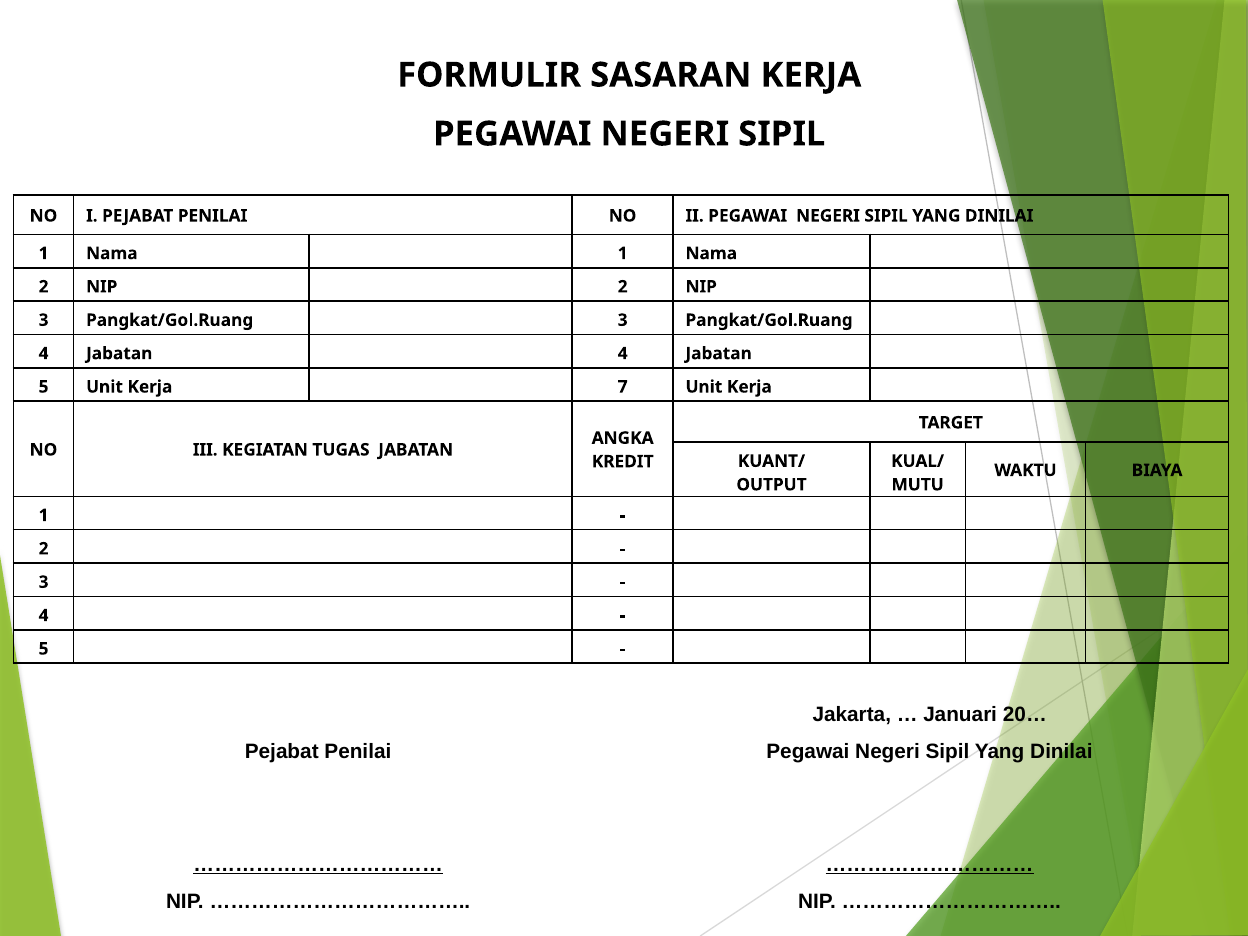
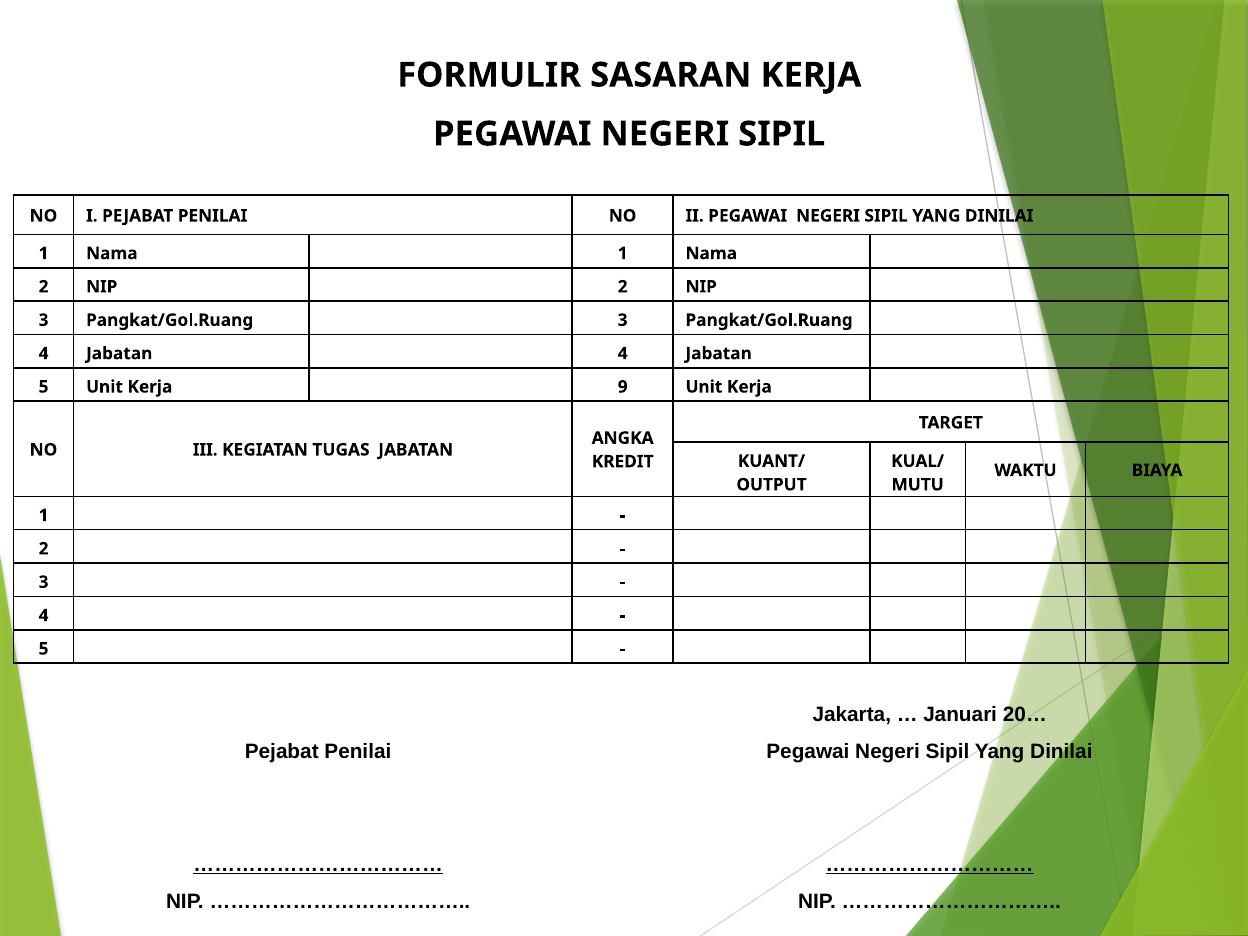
7: 7 -> 9 (623, 387)
